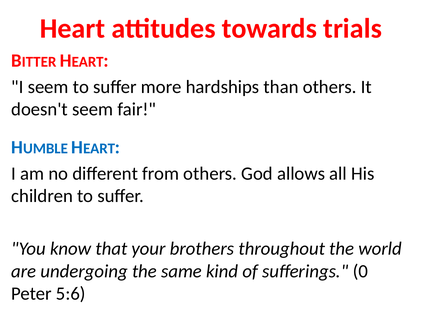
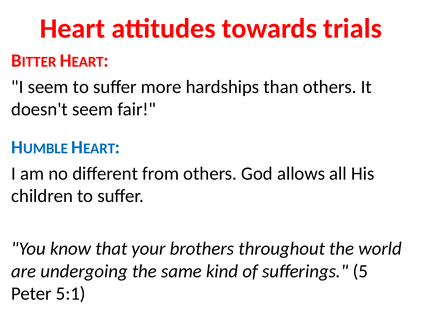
0: 0 -> 5 (360, 271)
5:6: 5:6 -> 5:1 (71, 293)
